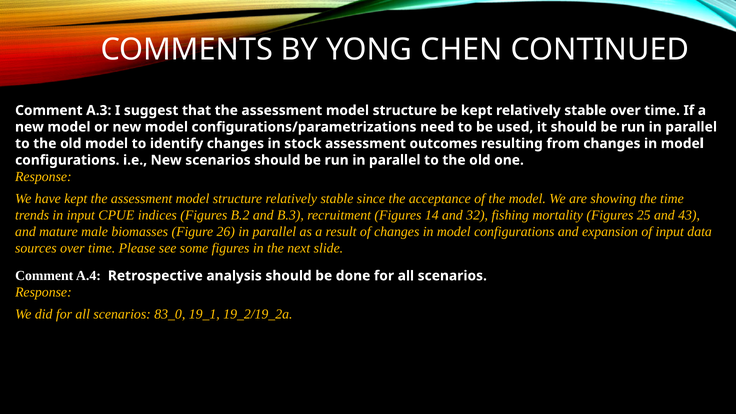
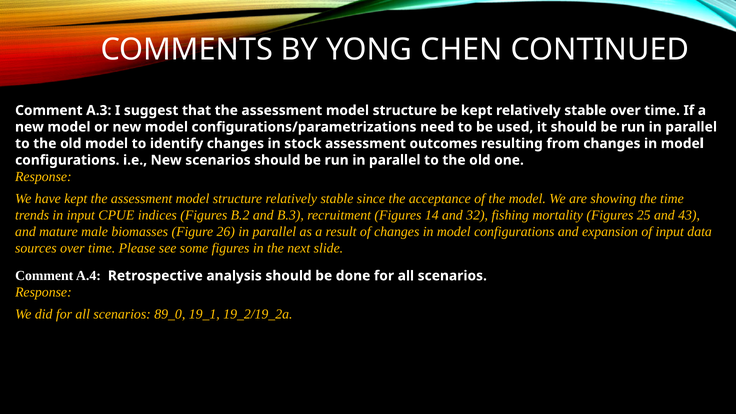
83_0: 83_0 -> 89_0 (170, 314)
